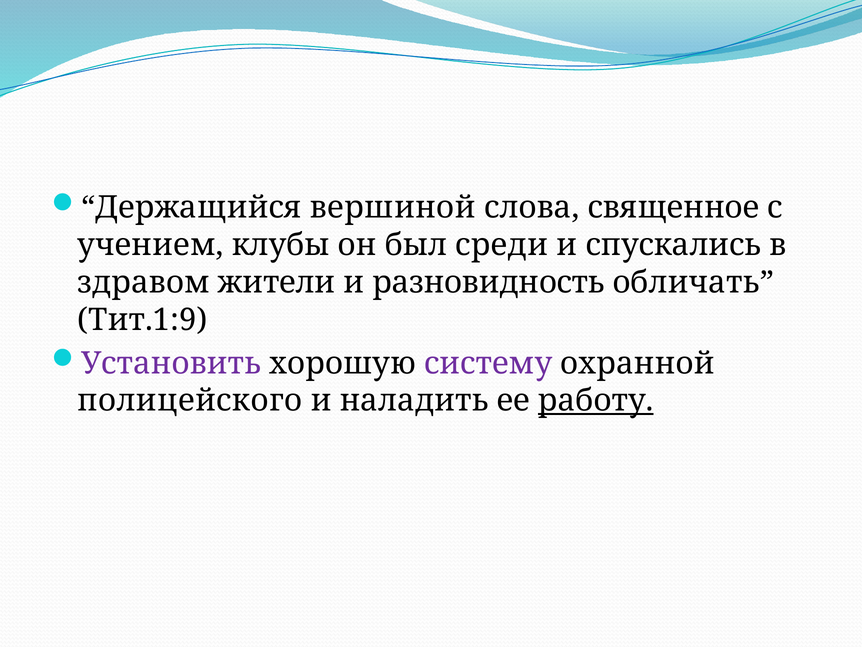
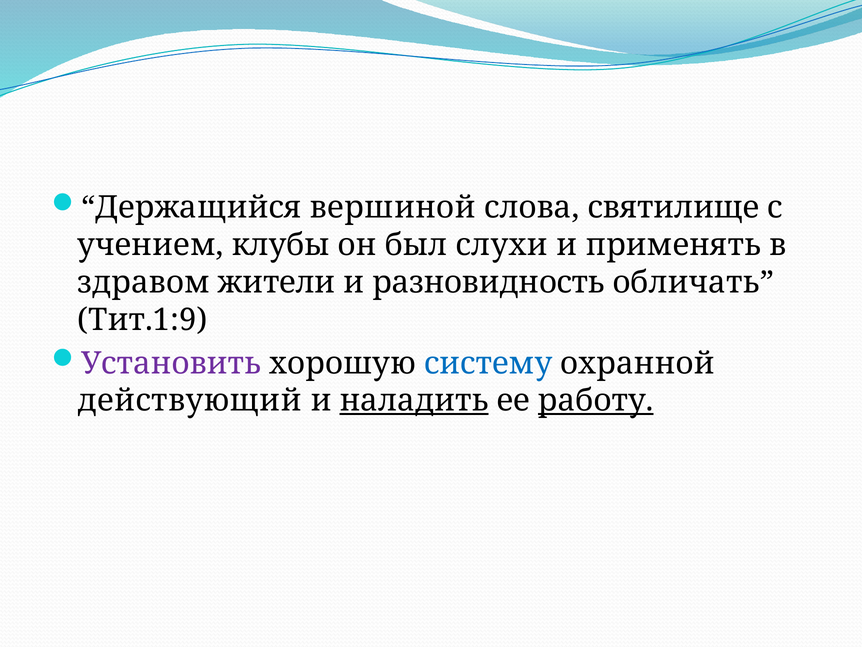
священное: священное -> святилище (674, 208)
среди: среди -> слухи (502, 245)
спускались: спускались -> применять (673, 245)
систему colour: purple -> blue (488, 363)
полицейского: полицейского -> действующий (190, 400)
наладить underline: none -> present (414, 400)
